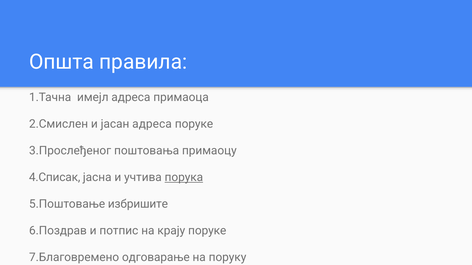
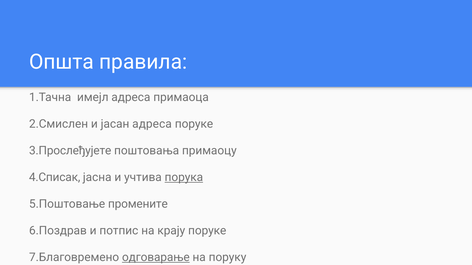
3.Прослеђеног: 3.Прослеђеног -> 3.Прослеђујете (70, 151)
избришите: избришите -> промените (138, 204)
одговарање underline: none -> present (156, 258)
